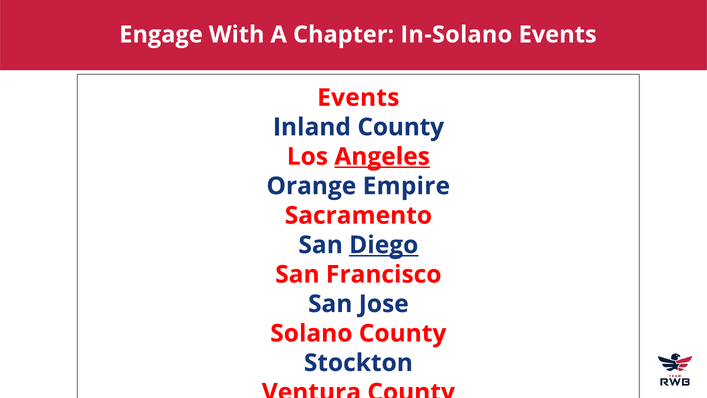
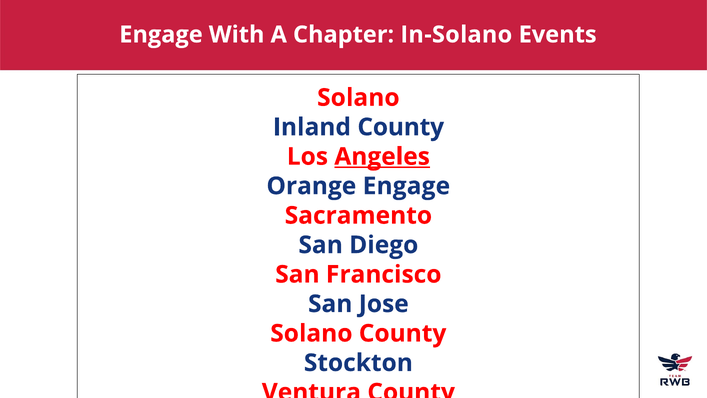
Events: Events -> Solano (358, 98)
Orange Empire: Empire -> Engage (406, 186)
Diego underline: present -> none (384, 245)
